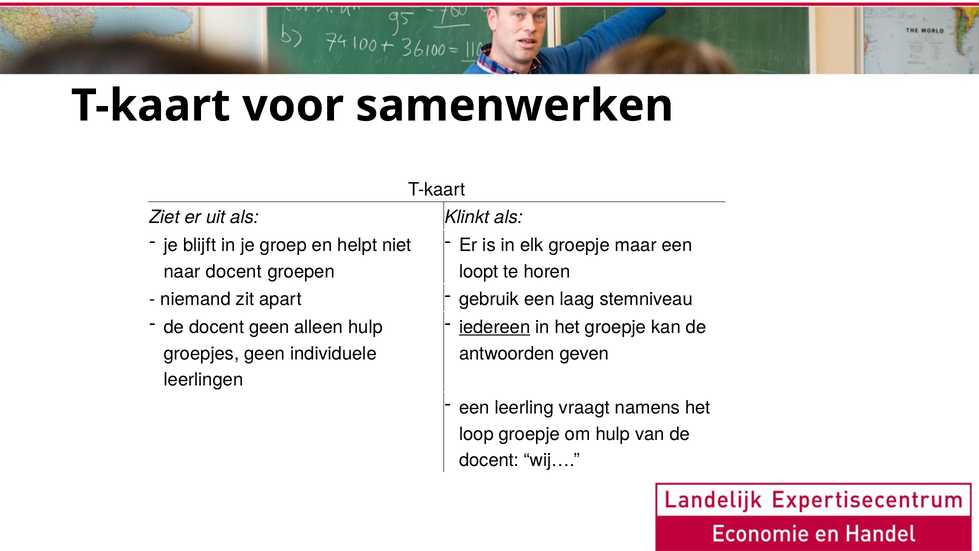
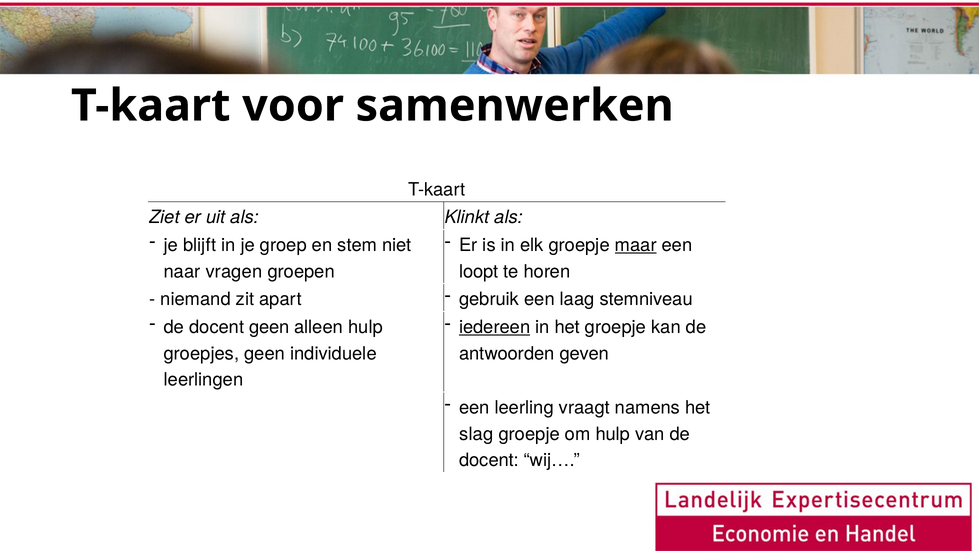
helpt: helpt -> stem (357, 245)
maar underline: none -> present (636, 245)
naar docent: docent -> vragen (234, 271)
loop: loop -> slag (476, 434)
